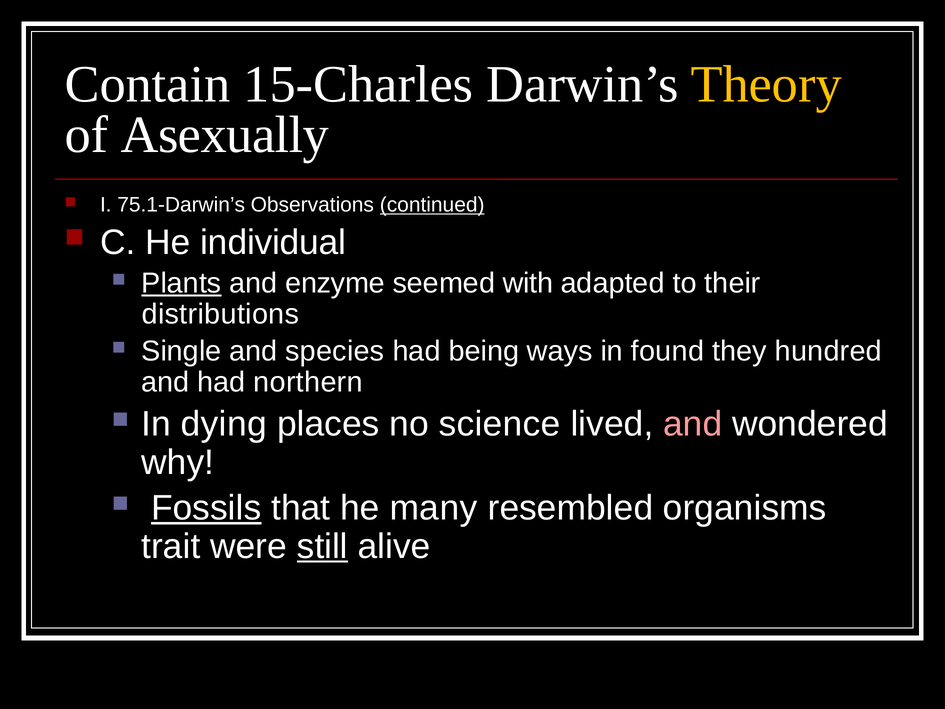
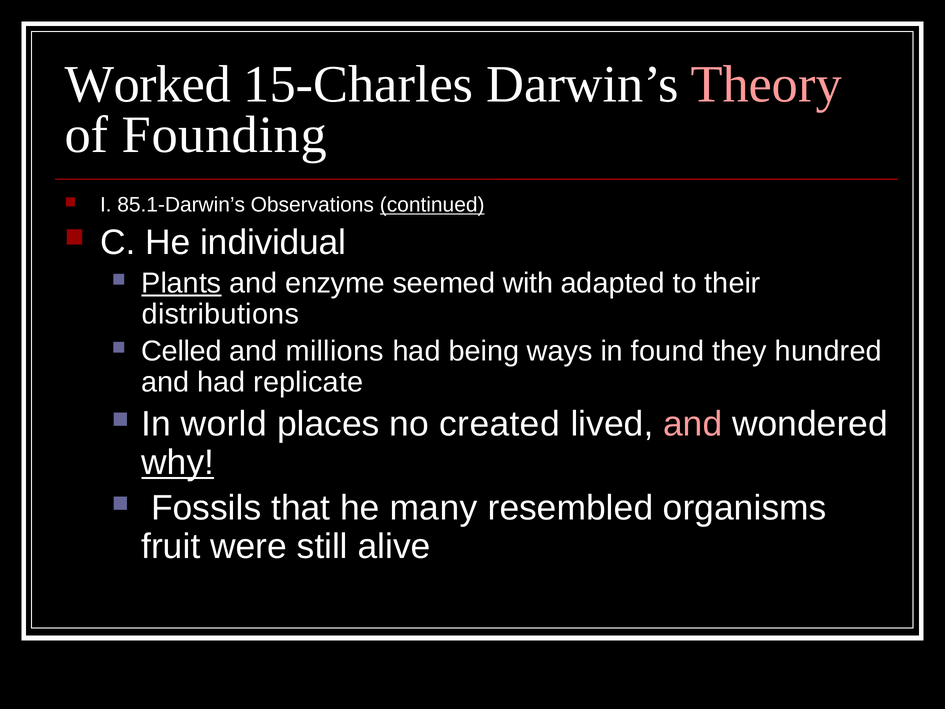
Contain: Contain -> Worked (148, 85)
Theory colour: yellow -> pink (766, 85)
Asexually: Asexually -> Founding (224, 135)
75.1-Darwin’s: 75.1-Darwin’s -> 85.1-Darwin’s (181, 205)
Single: Single -> Celled (182, 351)
species: species -> millions (335, 351)
northern: northern -> replicate (308, 382)
dying: dying -> world (224, 424)
science: science -> created (500, 424)
why underline: none -> present (178, 462)
Fossils underline: present -> none (206, 508)
trait: trait -> fruit (171, 546)
still underline: present -> none (322, 546)
